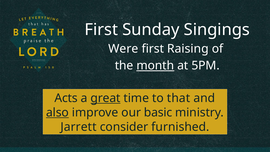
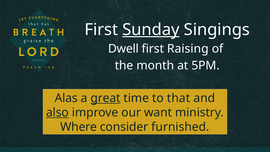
Sunday underline: none -> present (151, 30)
Were: Were -> Dwell (123, 49)
month underline: present -> none (155, 66)
Acts: Acts -> Alas (66, 98)
basic: basic -> want (158, 112)
Jarrett: Jarrett -> Where (79, 127)
